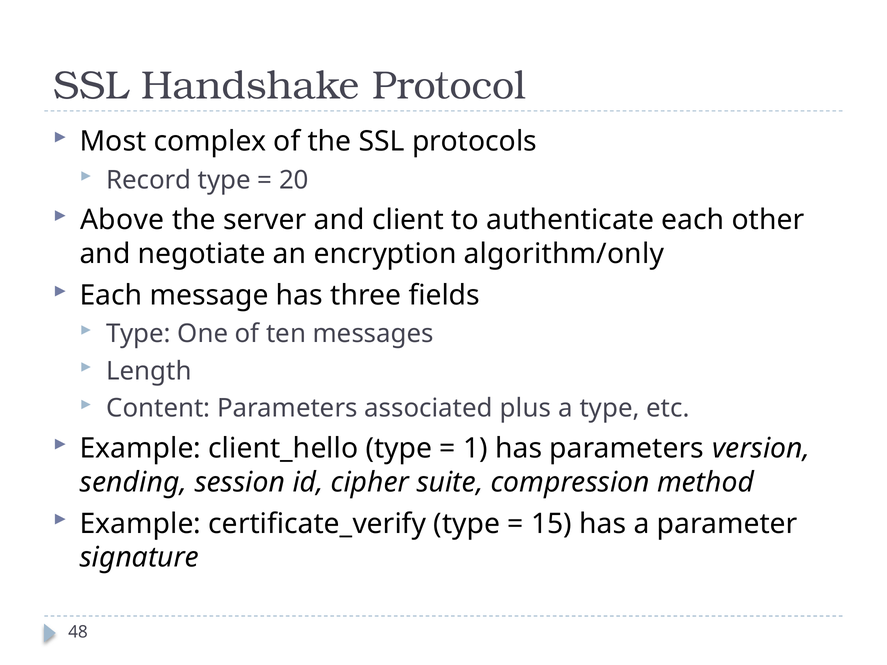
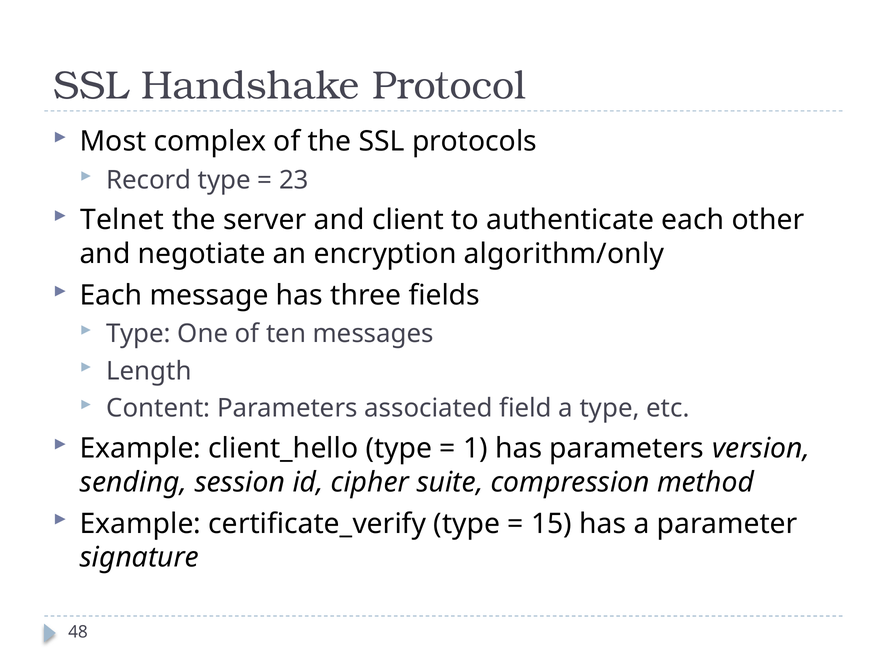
20: 20 -> 23 (294, 180)
Above: Above -> Telnet (122, 220)
plus: plus -> field (526, 408)
